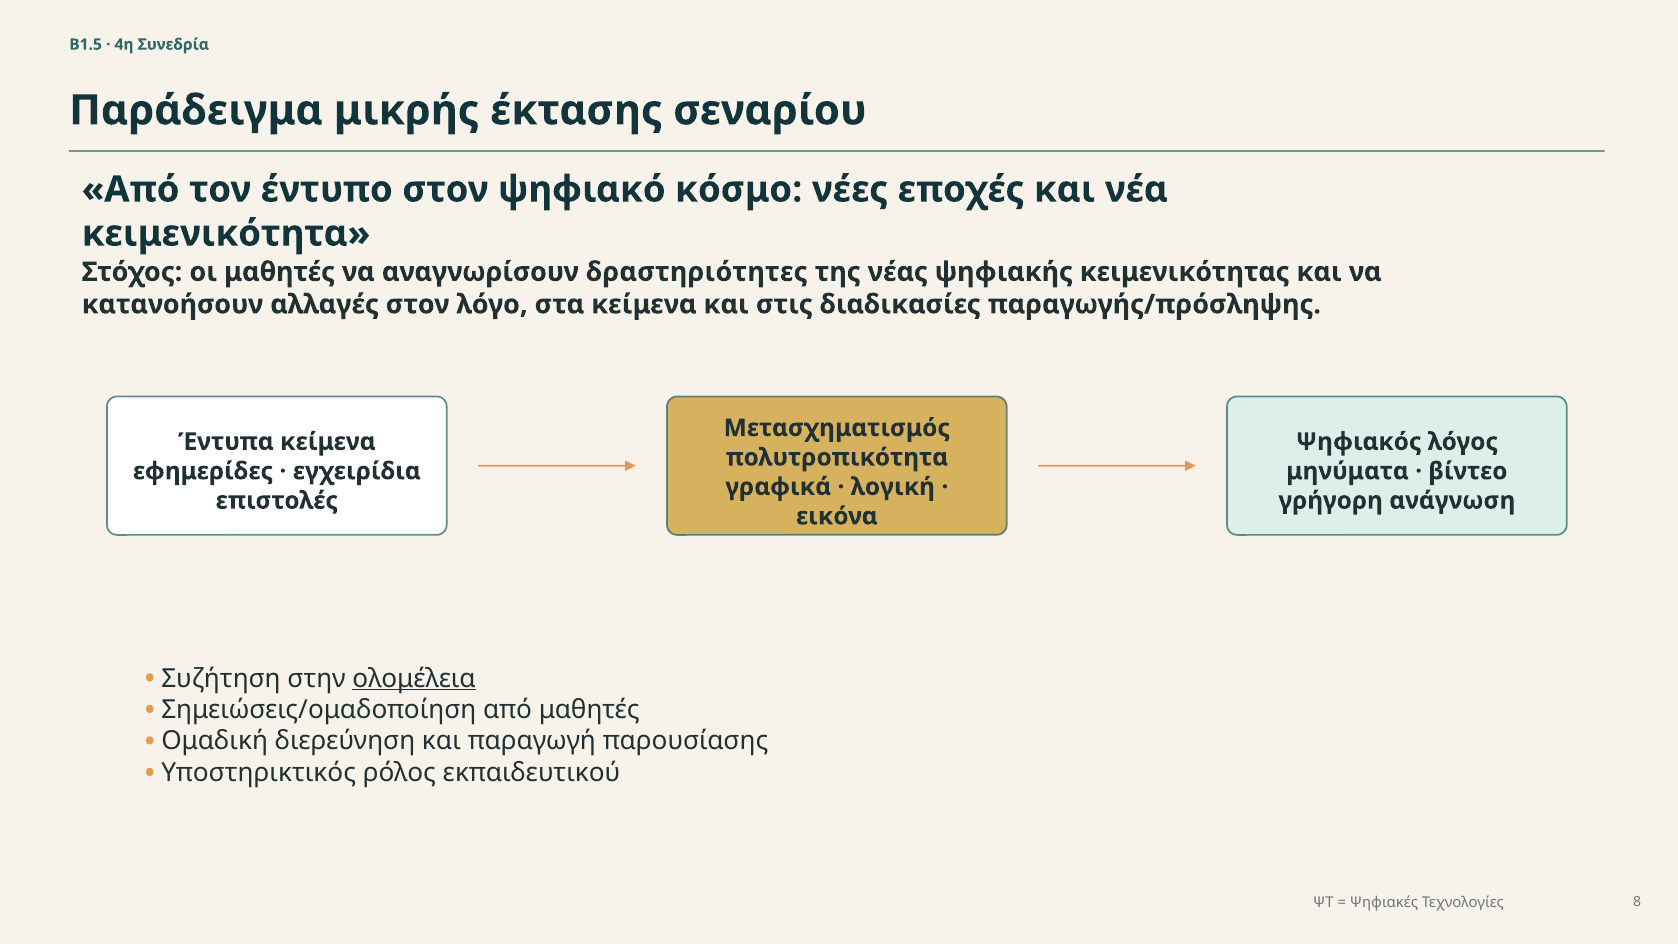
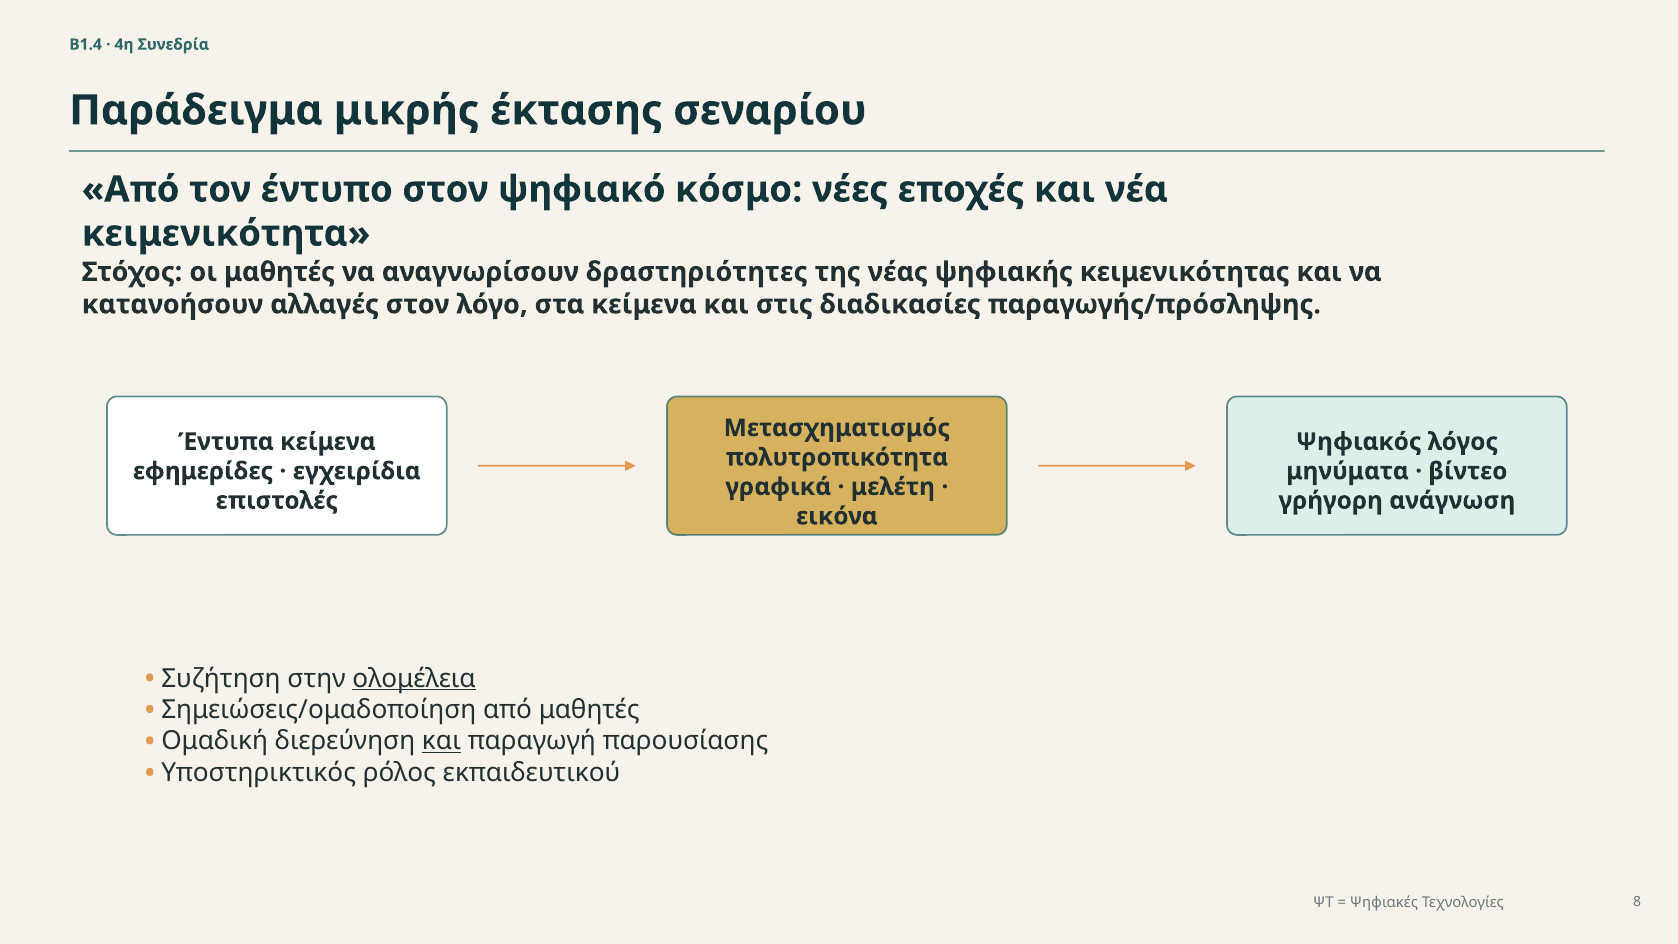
Β1.5: Β1.5 -> Β1.4 (86, 44)
λογική: λογική -> μελέτη (893, 487)
και underline: none -> present (441, 741)
